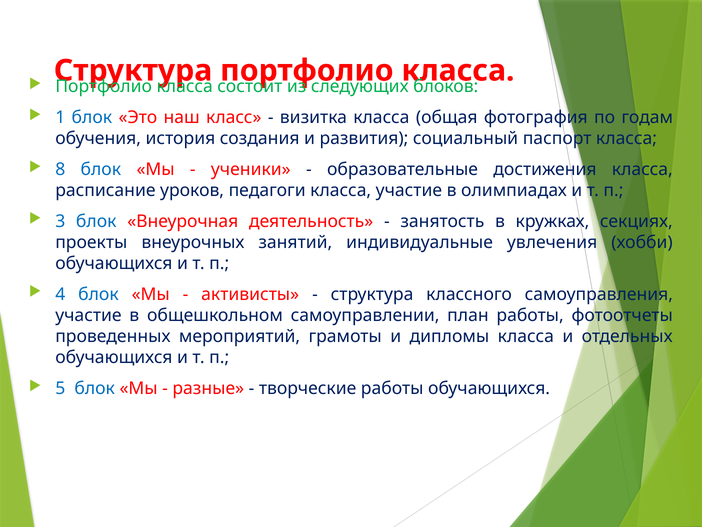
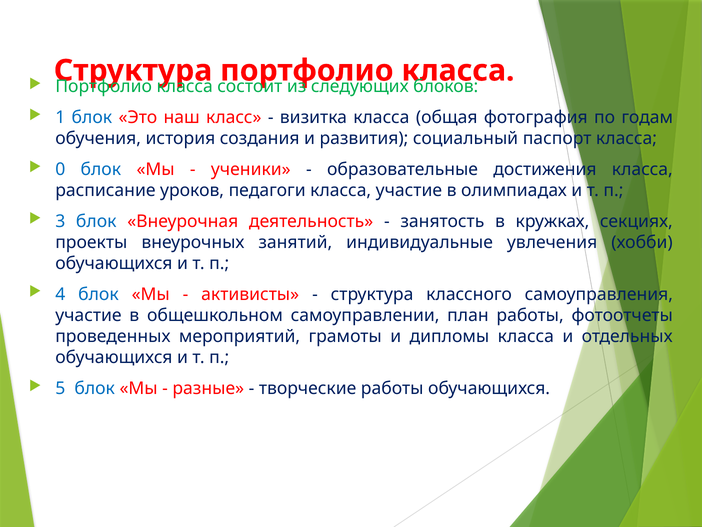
8: 8 -> 0 (60, 169)
